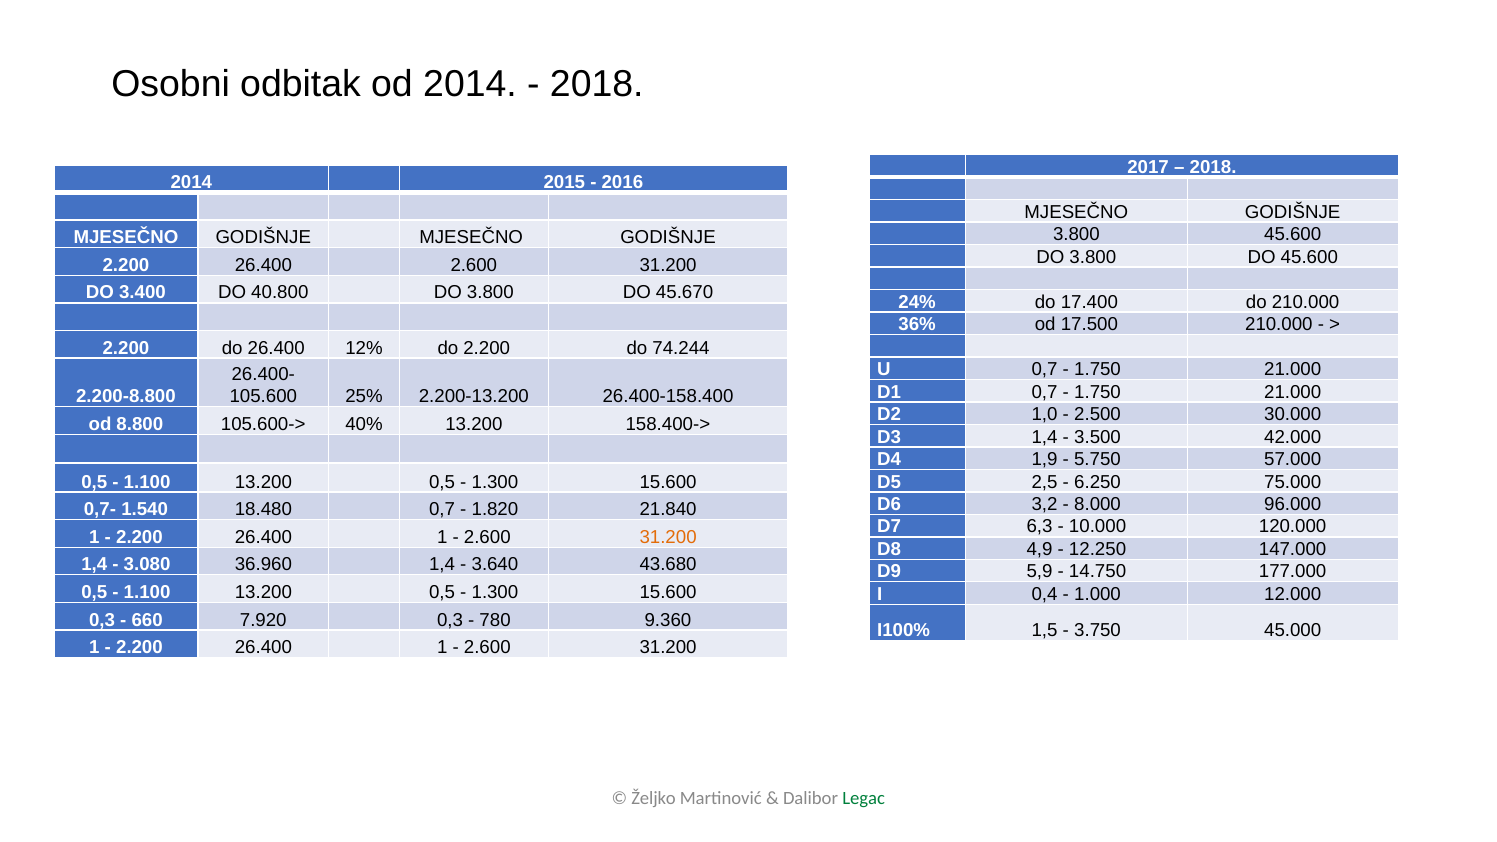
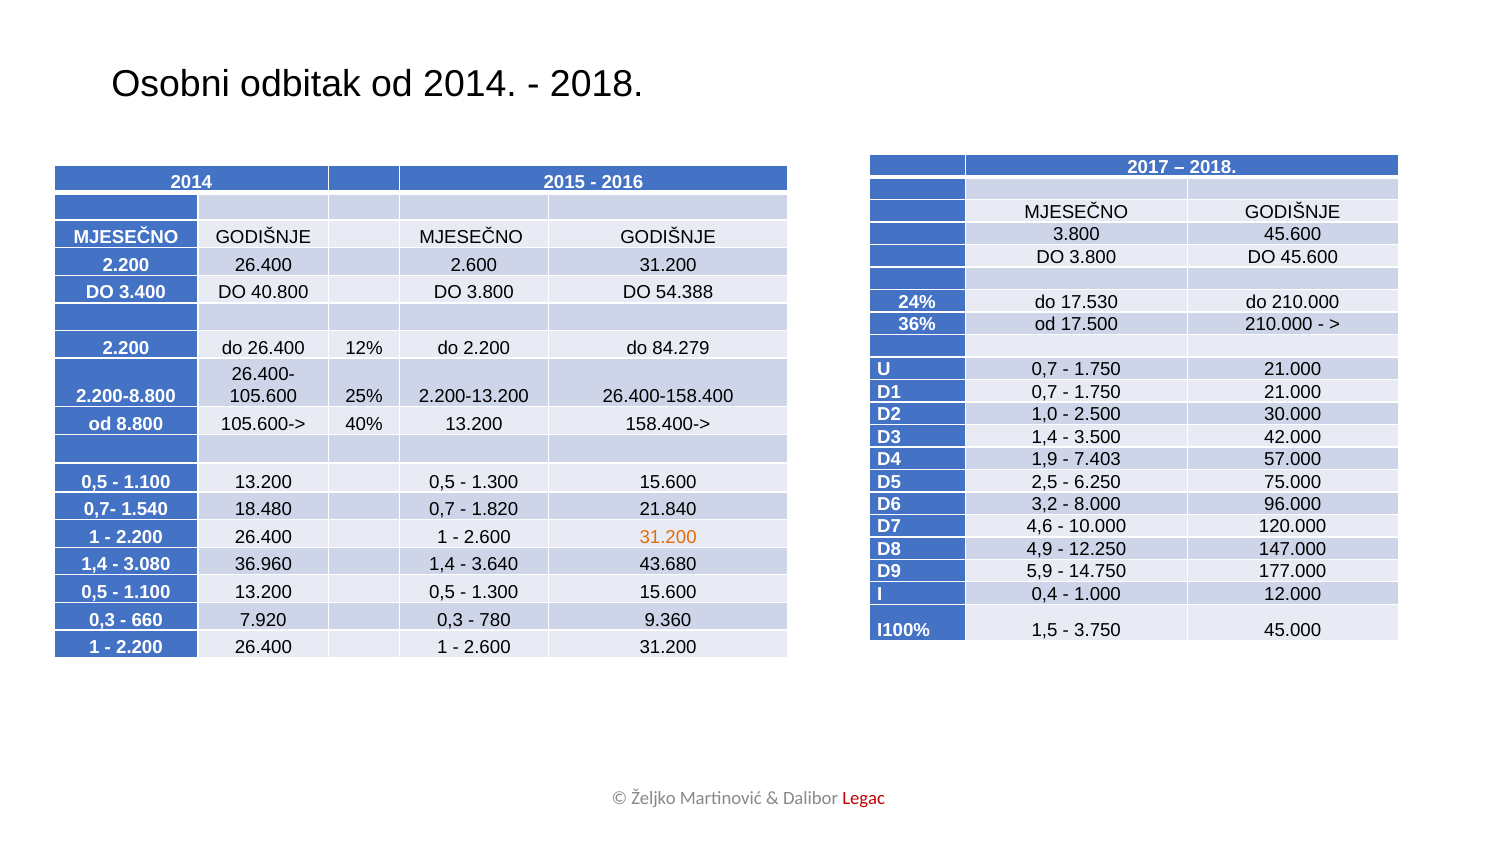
45.670: 45.670 -> 54.388 (685, 293)
17.400: 17.400 -> 17.530 (1089, 302)
74.244: 74.244 -> 84.279 (681, 348)
5.750: 5.750 -> 7.403 (1097, 459)
6,3: 6,3 -> 4,6 (1040, 527)
Legac colour: green -> red (864, 798)
